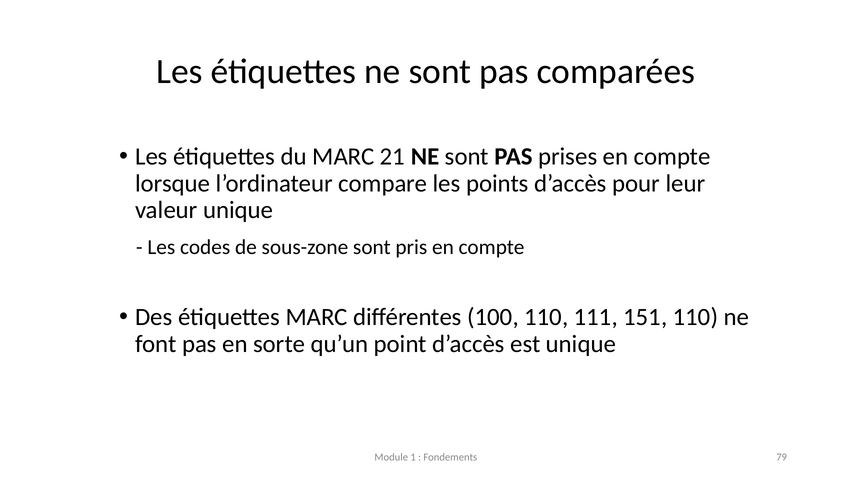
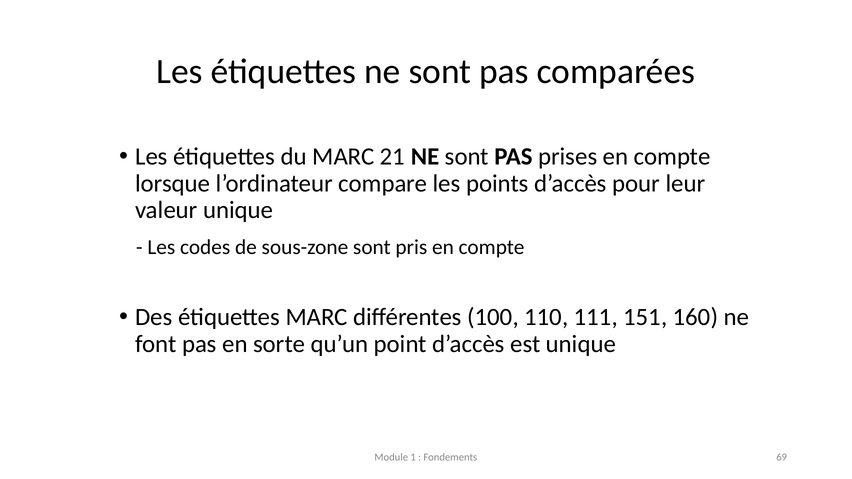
151 110: 110 -> 160 (695, 317)
79: 79 -> 69 (782, 458)
